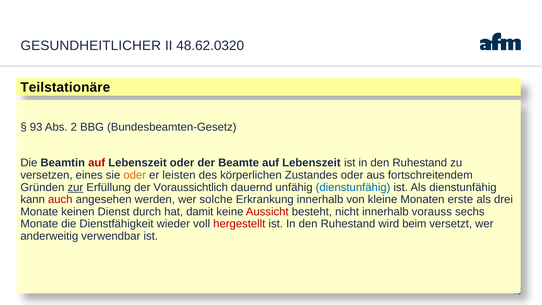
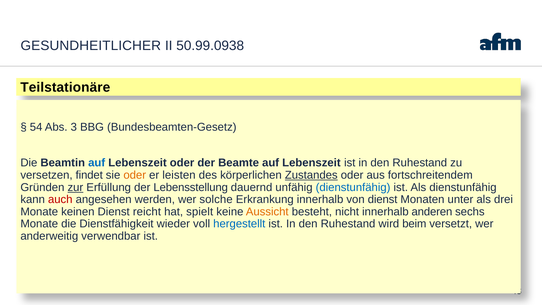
48.62.0320: 48.62.0320 -> 50.99.0938 (210, 46)
93: 93 -> 54 (36, 127)
2: 2 -> 3 (74, 127)
auf colour: red -> blue (97, 163)
eines: eines -> findet (89, 175)
Zustandes underline: none -> present (311, 175)
Voraussichtlich: Voraussichtlich -> Lebensstellung (191, 187)
von kleine: kleine -> dienst (383, 199)
erste: erste -> unter (460, 199)
durch: durch -> reicht (147, 212)
damit: damit -> spielt (200, 212)
Aussicht colour: red -> orange (267, 212)
vorauss: vorauss -> anderen (432, 212)
hergestellt colour: red -> blue (239, 224)
